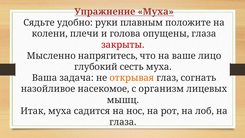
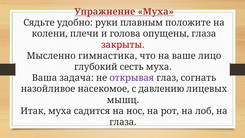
напрягитесь: напрягитесь -> гимнастика (108, 56)
открывая colour: orange -> purple (132, 78)
организм: организм -> давлению (161, 89)
